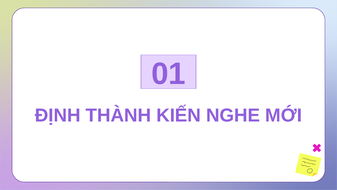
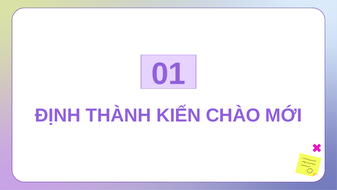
NGHE: NGHE -> CHÀO (233, 115)
